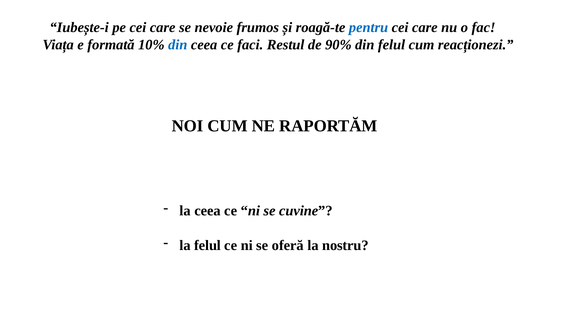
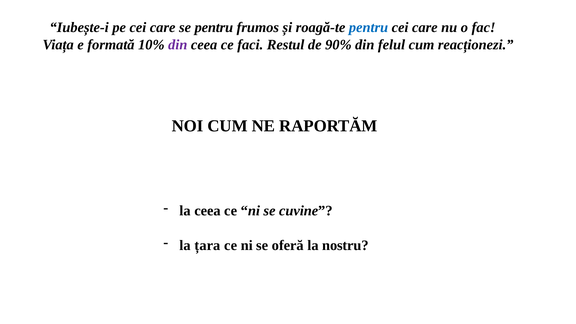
se nevoie: nevoie -> pentru (214, 27)
din colour: blue -> purple (178, 45)
la felul: felul -> țara (207, 245)
